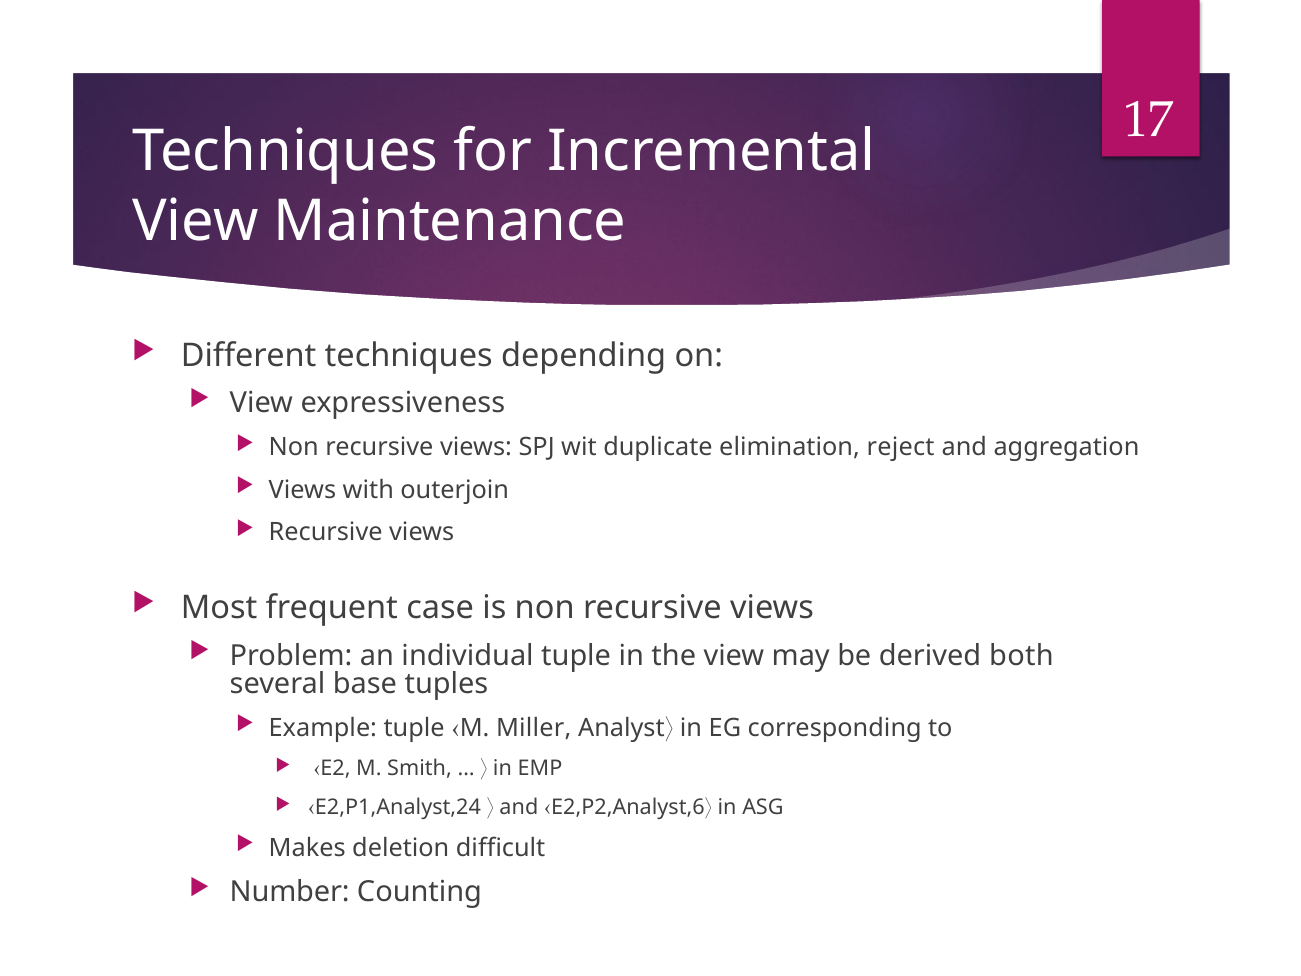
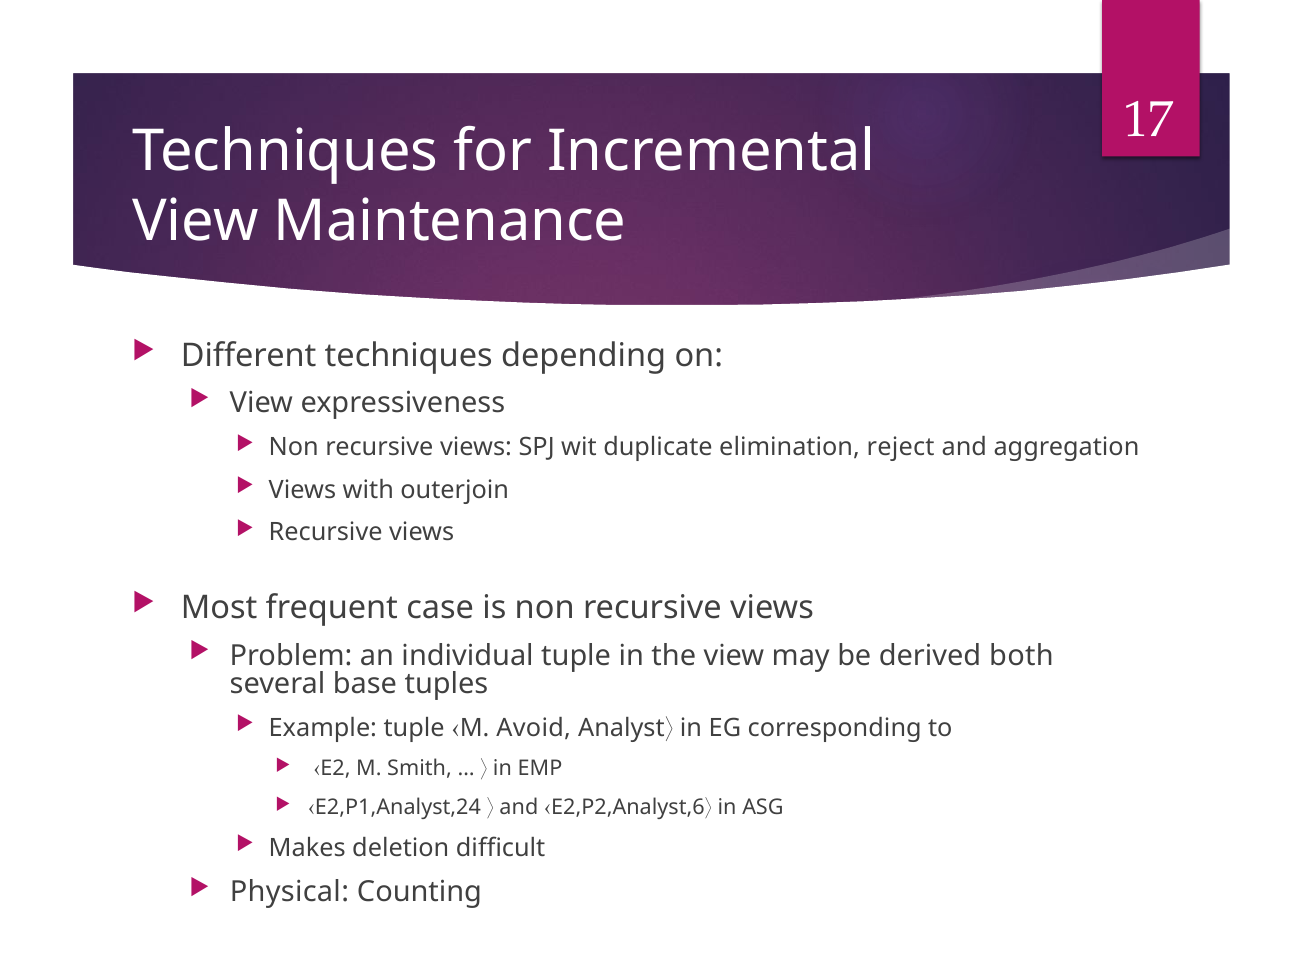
Miller: Miller -> Avoid (534, 728)
Number: Number -> Physical (289, 892)
